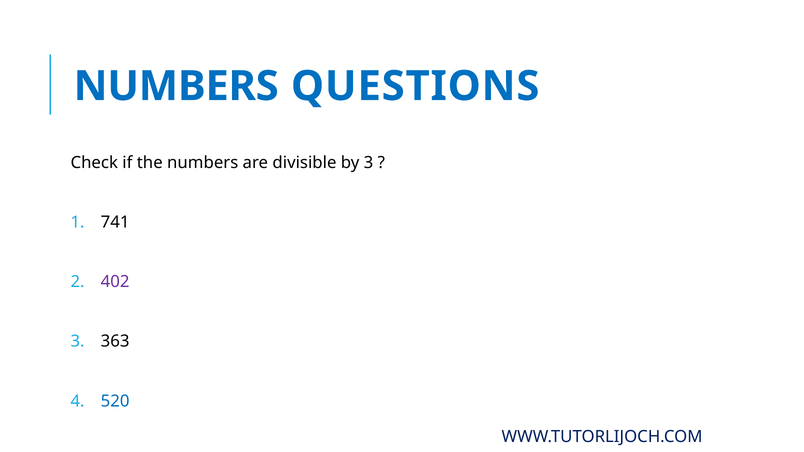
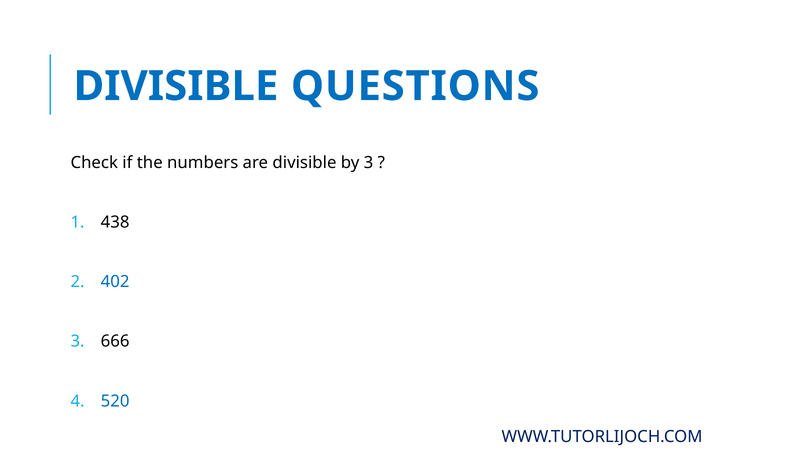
NUMBERS: NUMBERS -> DIVISIBLE (176, 86)
741: 741 -> 438 (115, 222)
402 colour: purple -> blue (115, 282)
363: 363 -> 666 (115, 342)
